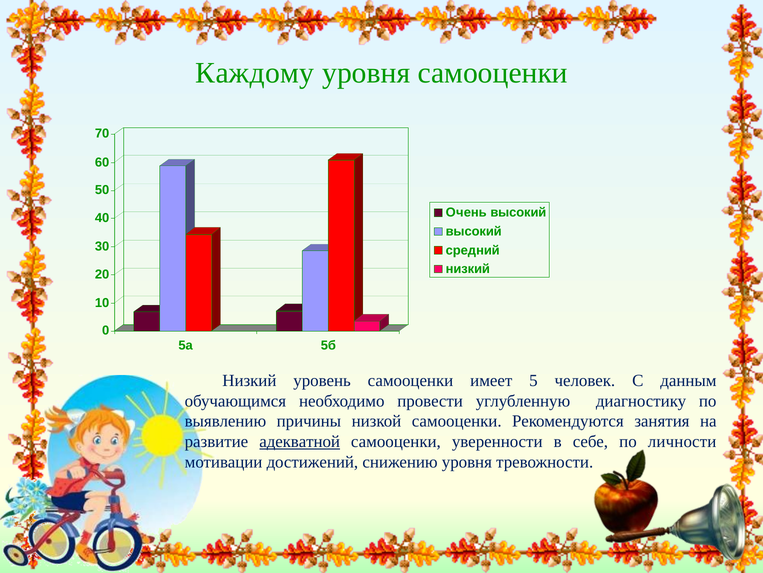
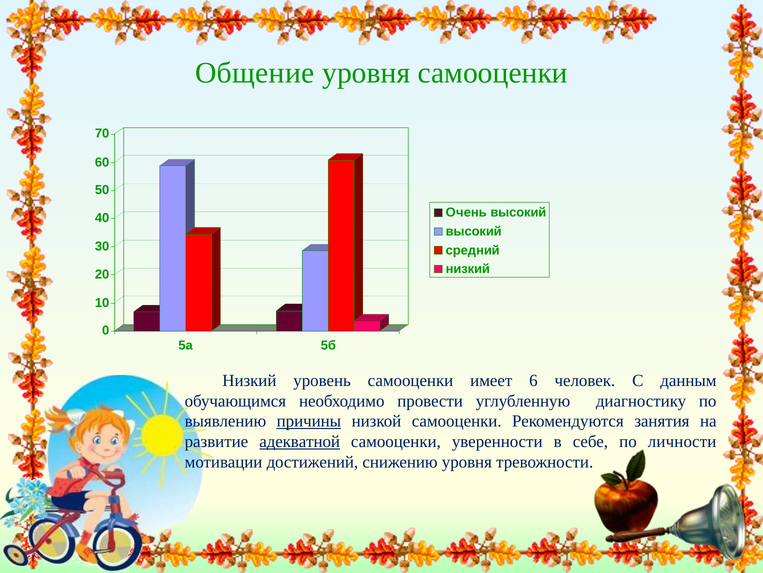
Каждому: Каждому -> Общение (255, 73)
5: 5 -> 6 (533, 380)
причины underline: none -> present (309, 421)
